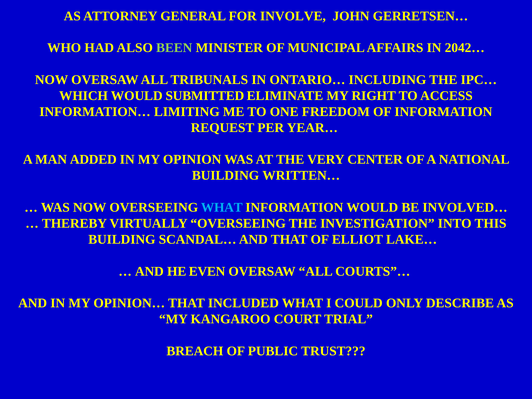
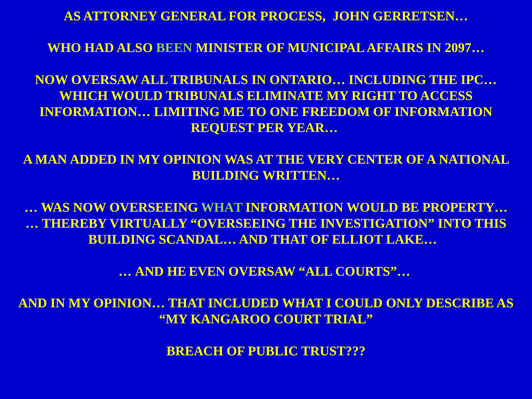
INVOLVE: INVOLVE -> PROCESS (293, 16)
2042…: 2042… -> 2097… (465, 48)
WOULD SUBMITTED: SUBMITTED -> TRIBUNALS (205, 96)
WHAT colour: light blue -> light green (222, 207)
INVOLVED…: INVOLVED… -> PROPERTY… (465, 207)
